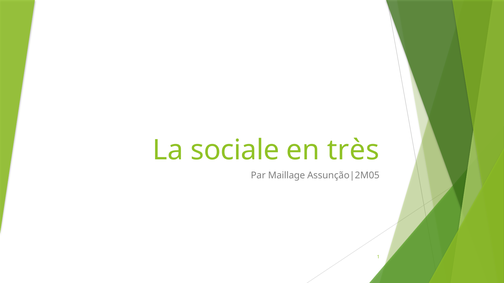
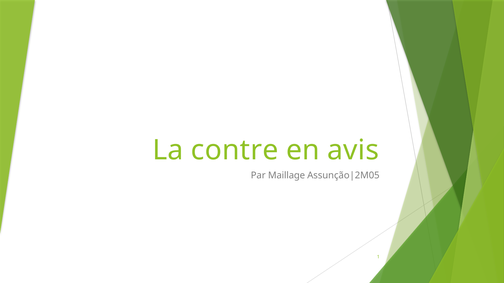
sociale: sociale -> contre (235, 151)
très: très -> avis (353, 151)
